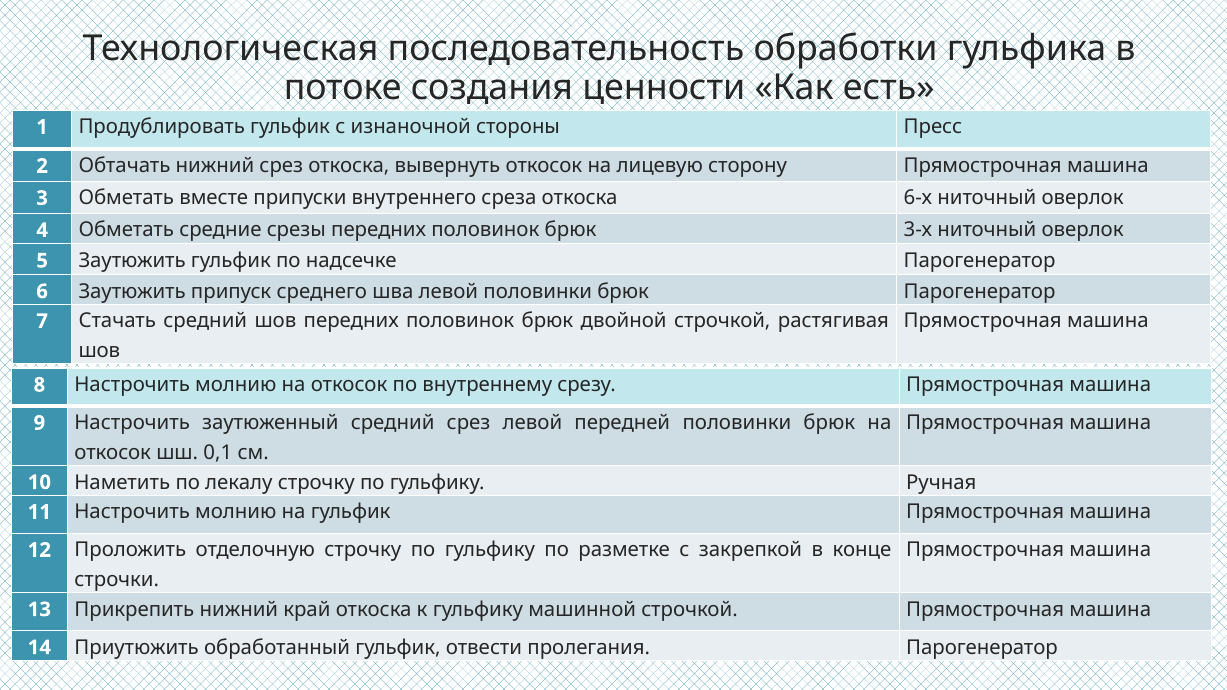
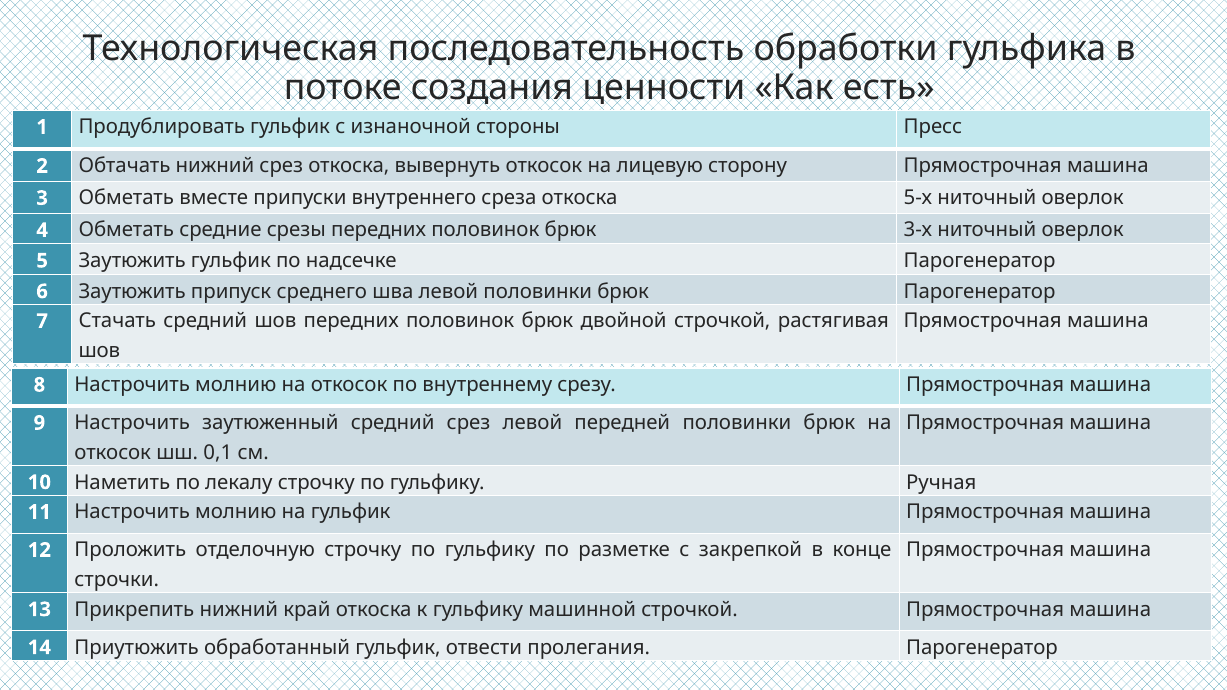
6-х: 6-х -> 5-х (918, 198)
